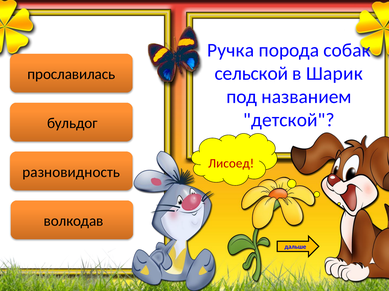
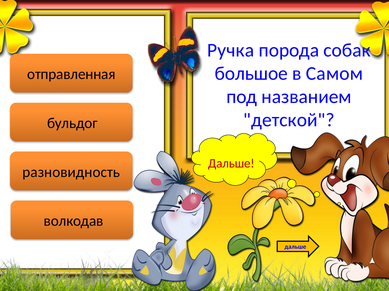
сельской: сельской -> большое (251, 74)
Шарик: Шарик -> Самом (334, 74)
прославилась: прославилась -> отправленная (71, 74)
Лисоед: Лисоед -> Дальше (231, 164)
